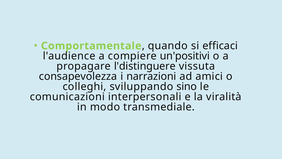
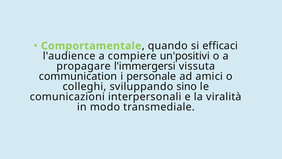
l'distinguere: l'distinguere -> l'immergersi (145, 66)
consapevolezza: consapevolezza -> communication (78, 76)
narrazioni: narrazioni -> personale (151, 76)
